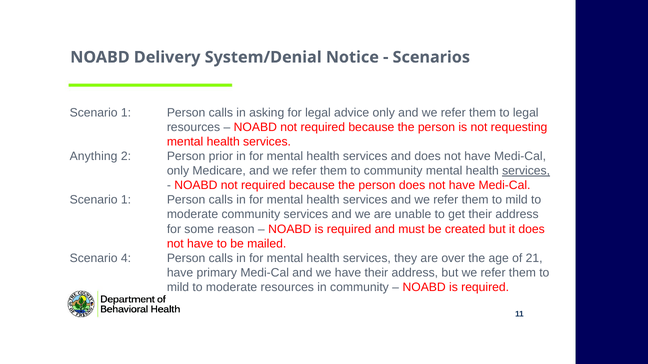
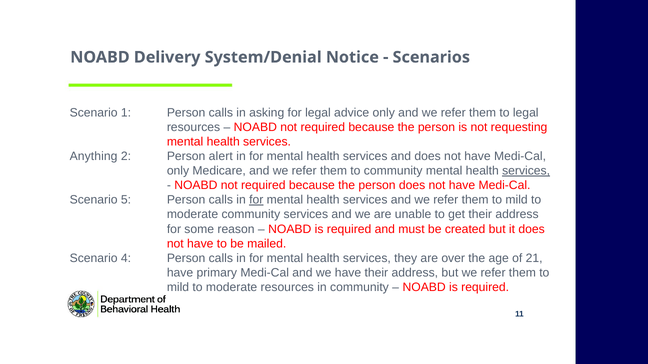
prior: prior -> alert (221, 156)
1: 1 -> 5 (126, 200)
for underline: none -> present (256, 200)
